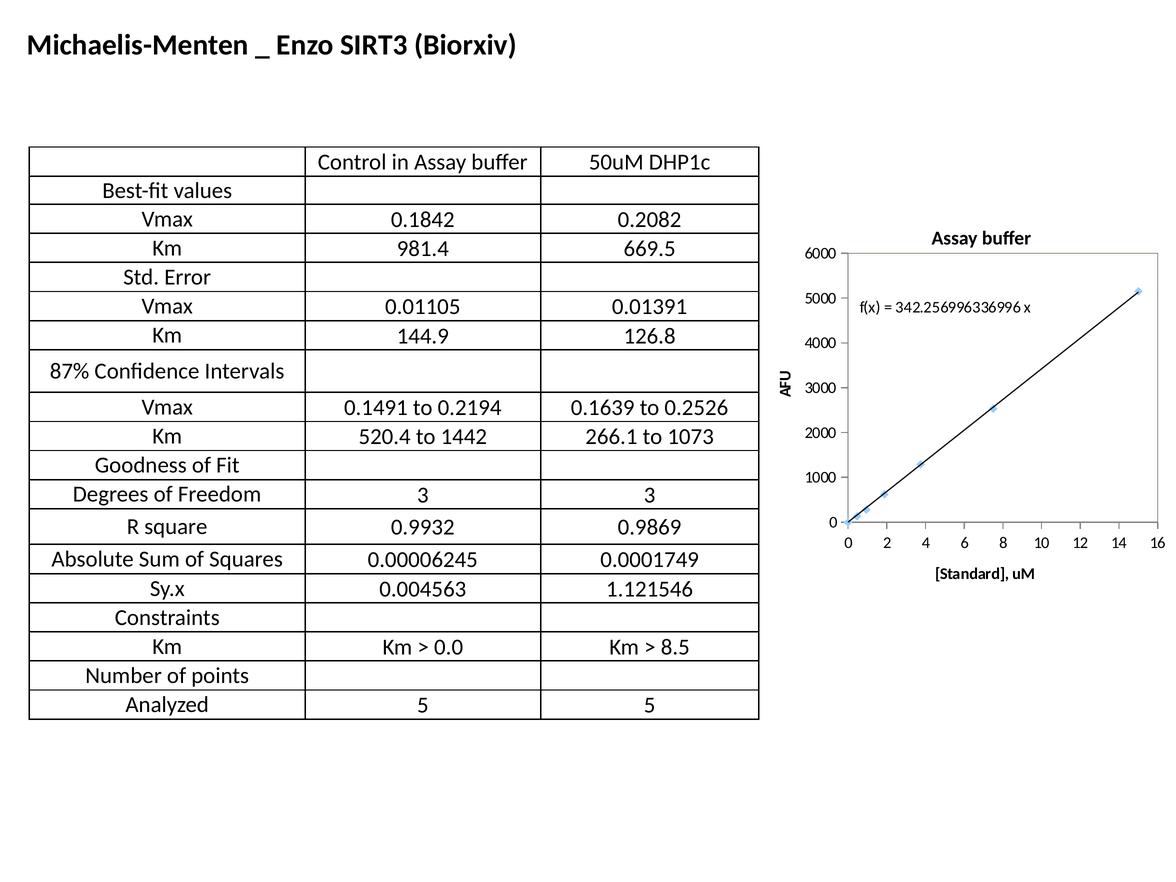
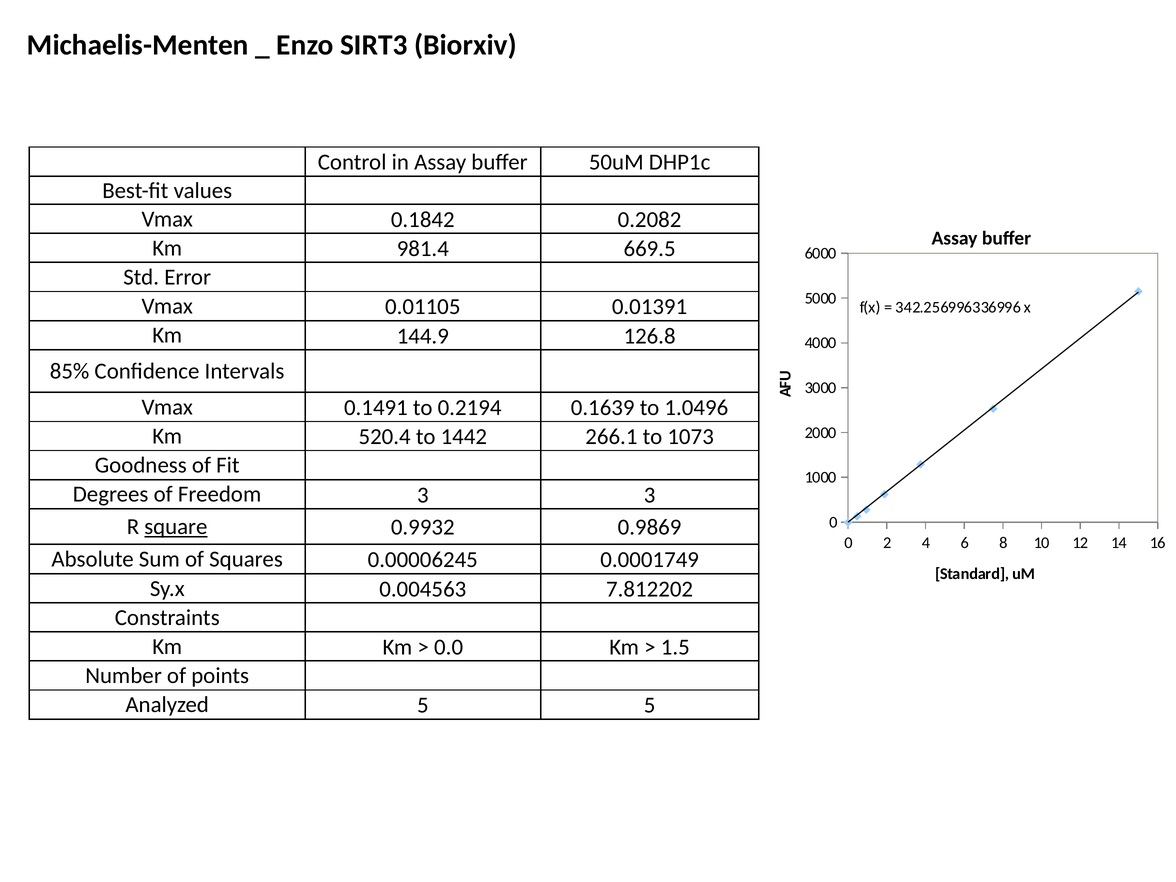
87%: 87% -> 85% (70, 371)
0.2526: 0.2526 -> 1.0496 (696, 408)
square underline: none -> present (176, 527)
1.121546: 1.121546 -> 7.812202 (650, 589)
8.5: 8.5 -> 1.5 (675, 647)
